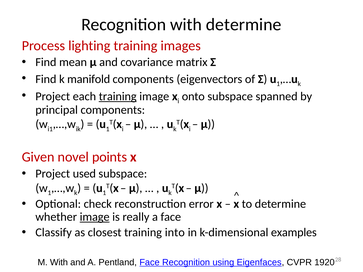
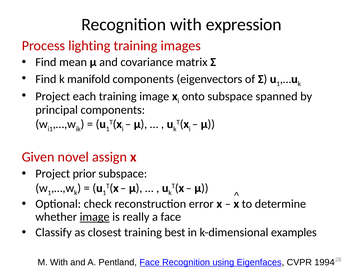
with determine: determine -> expression (244, 25)
training underline: present -> none (118, 96)
points: points -> assign (110, 157)
used: used -> prior (84, 174)
into: into -> best (175, 233)
1920: 1920 -> 1994 (325, 263)
